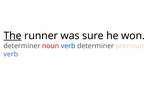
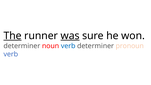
was underline: none -> present (70, 36)
